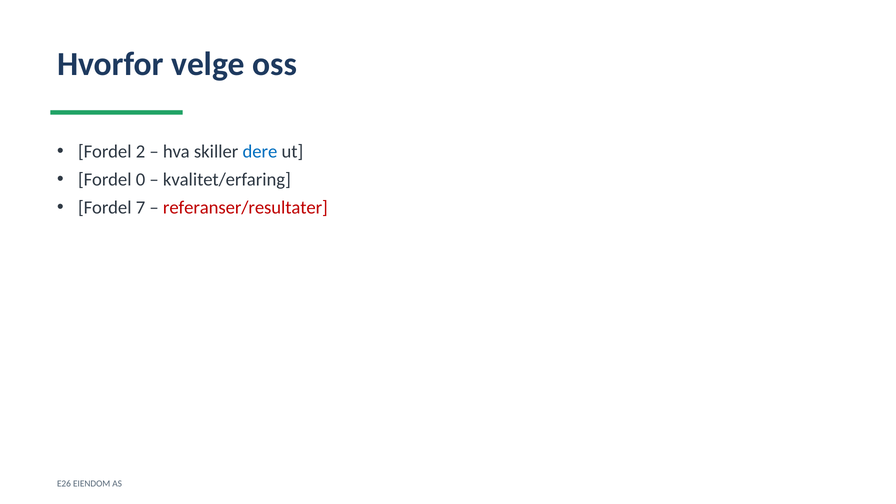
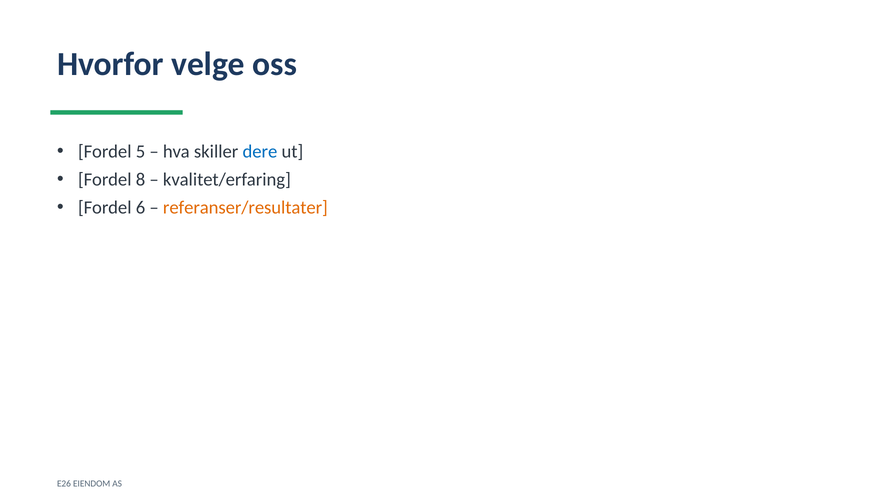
2: 2 -> 5 (141, 152)
0: 0 -> 8 (141, 180)
7: 7 -> 6 (141, 208)
referanser/resultater colour: red -> orange (245, 208)
